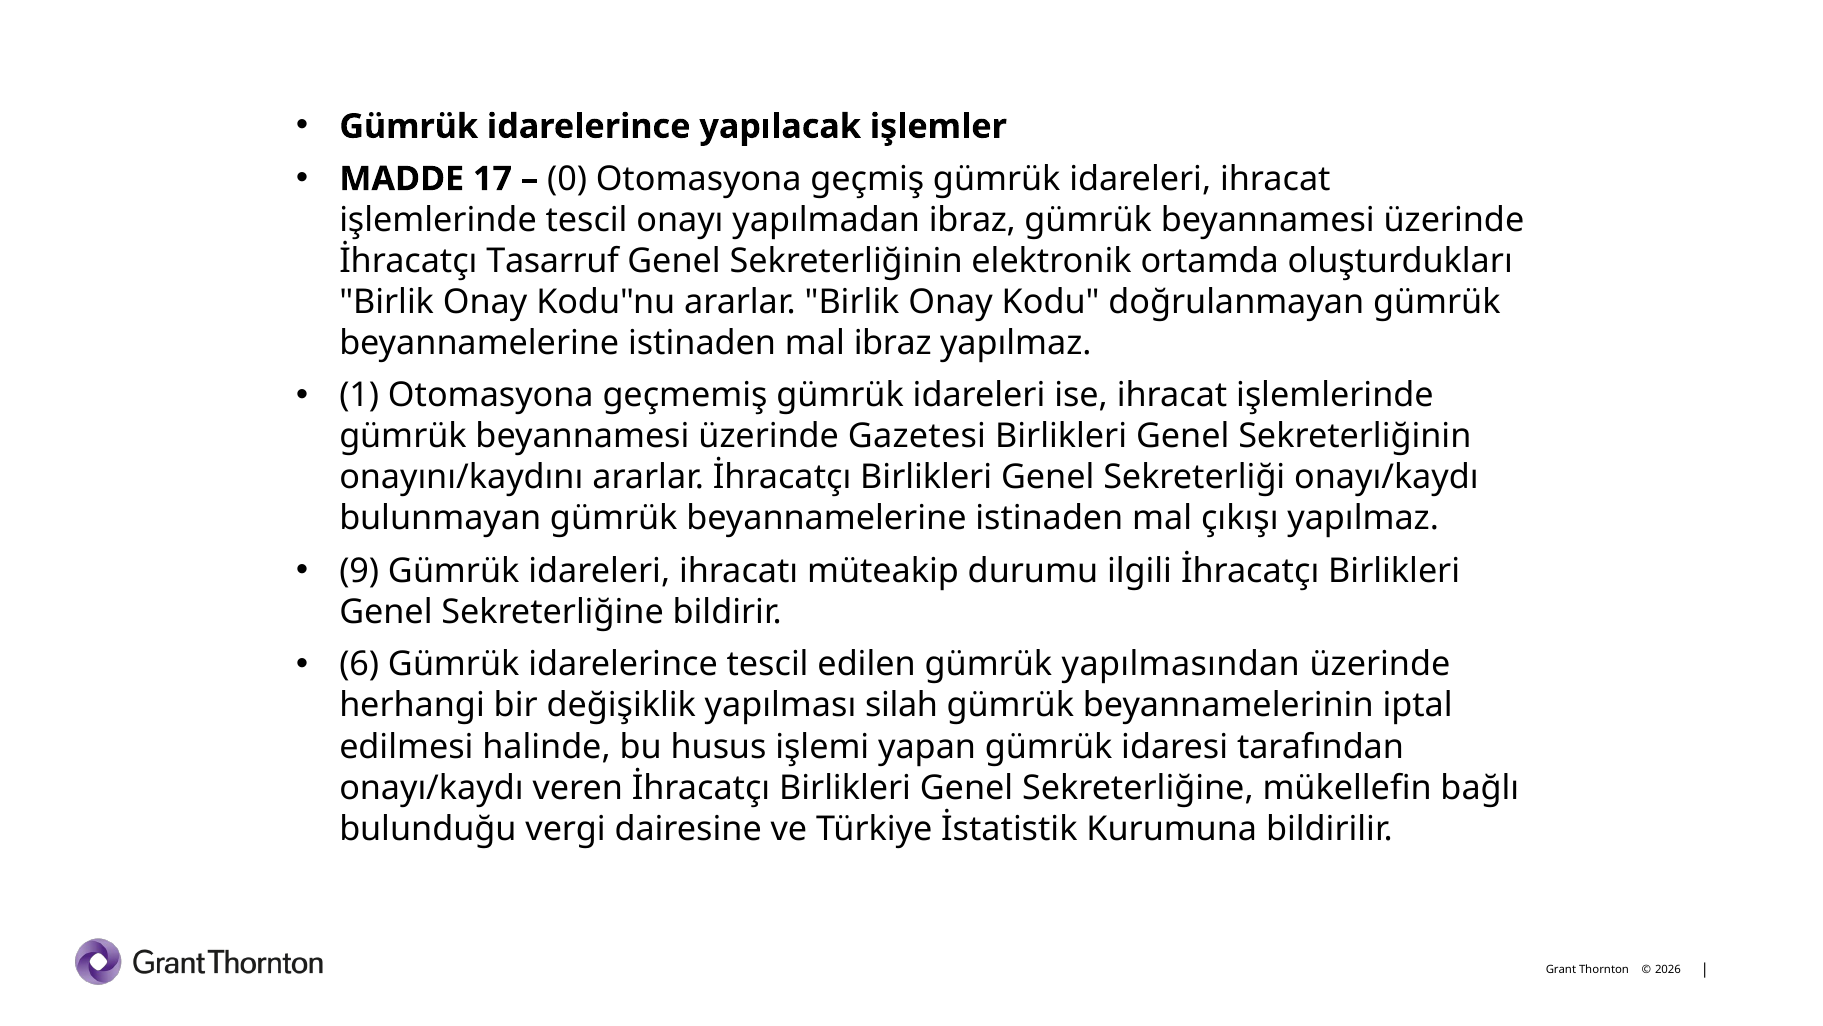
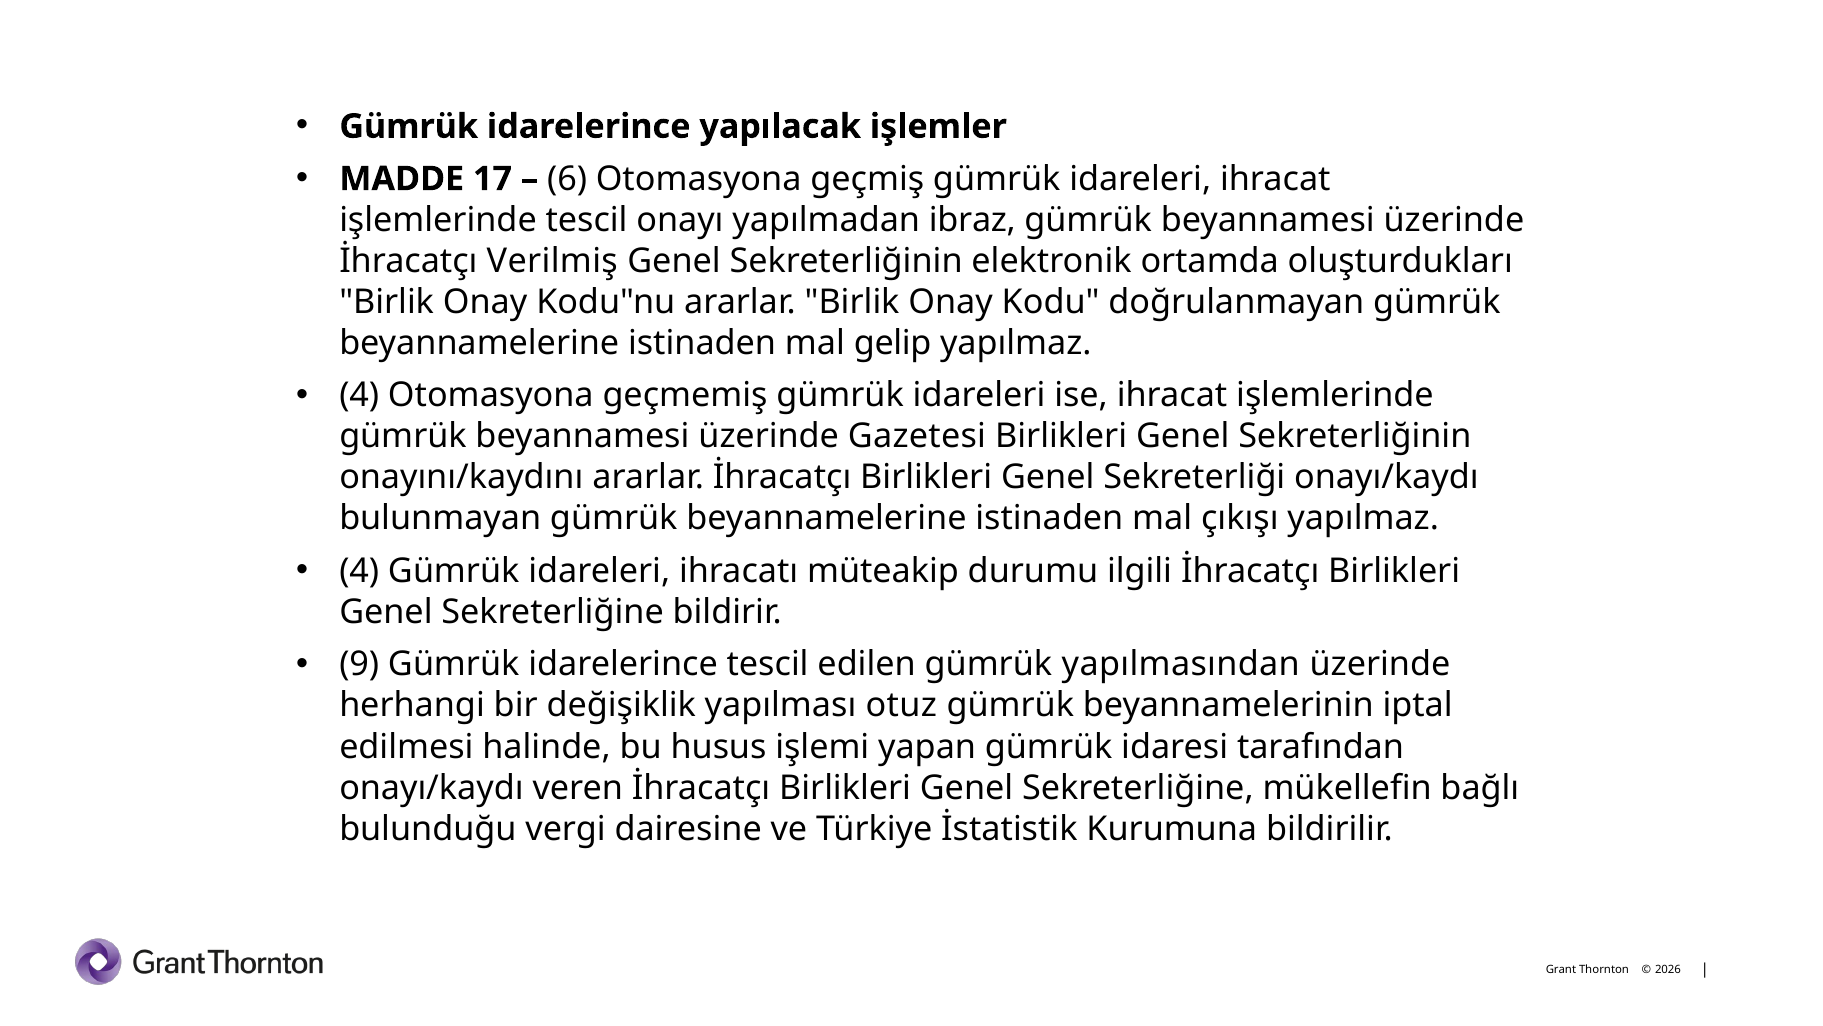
0: 0 -> 6 (567, 179)
Tasarruf: Tasarruf -> Verilmiş (552, 261)
mal ibraz: ibraz -> gelip (893, 343)
1: 1 -> 4 (359, 395)
9: 9 -> 4 (359, 571)
6: 6 -> 9 (359, 664)
silah: silah -> otuz (901, 705)
